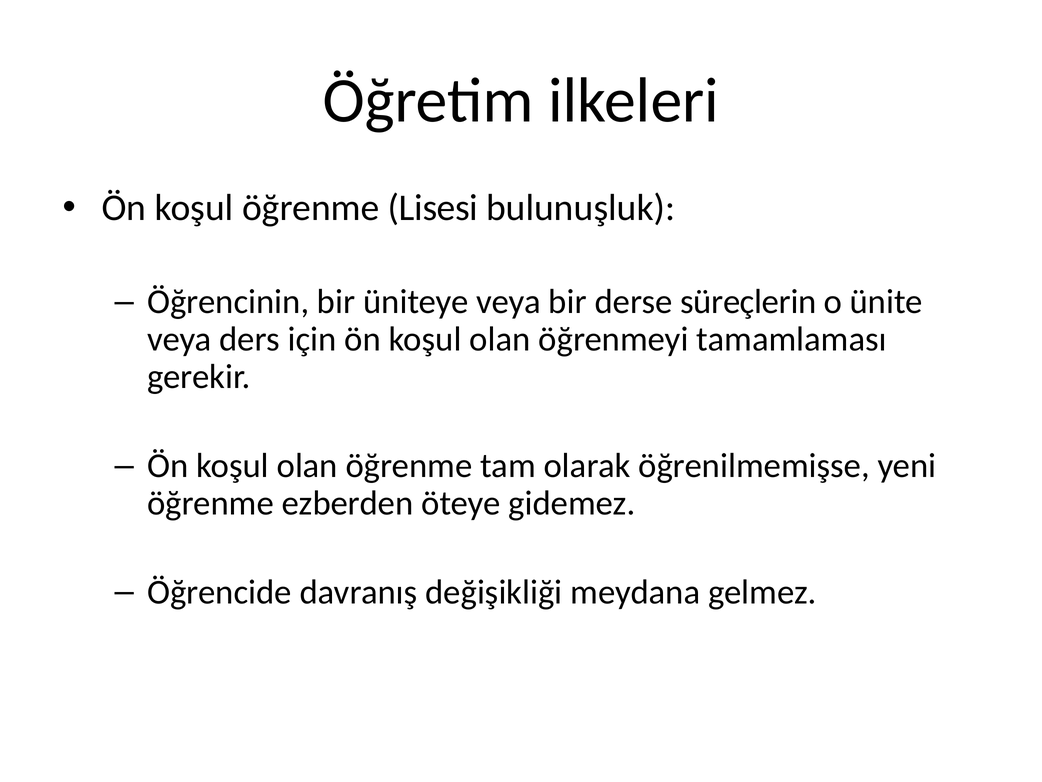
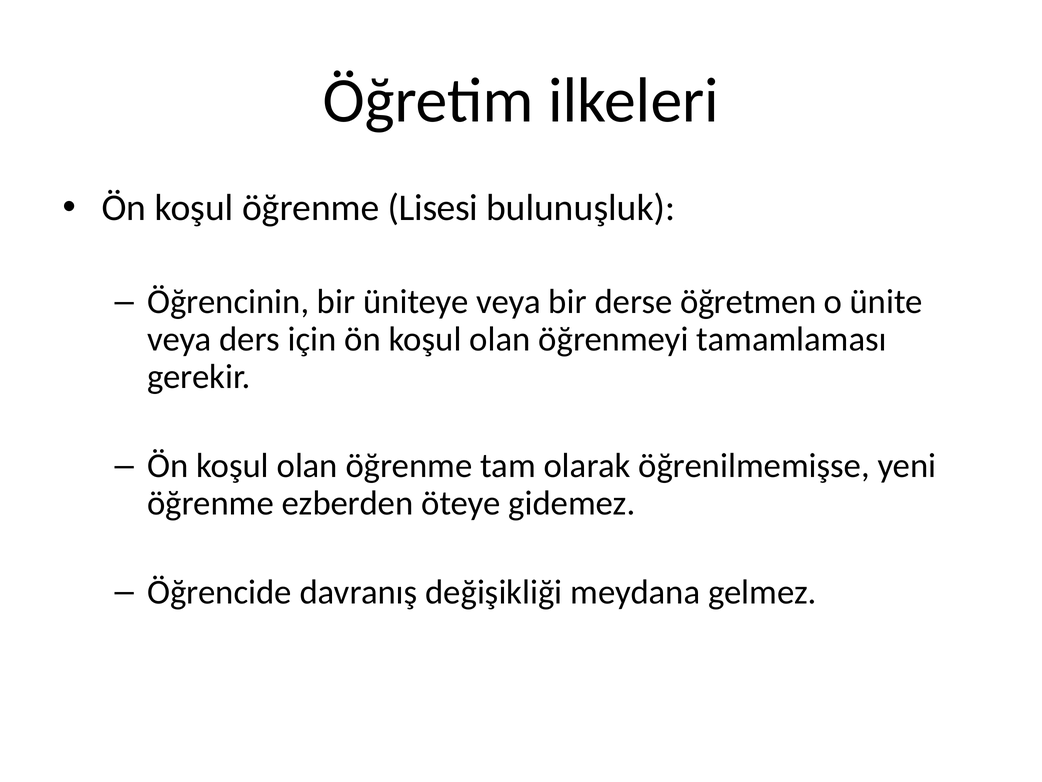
süreçlerin: süreçlerin -> öğretmen (748, 302)
